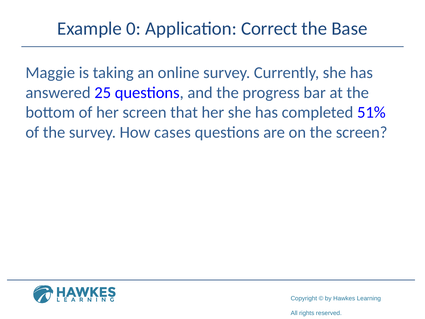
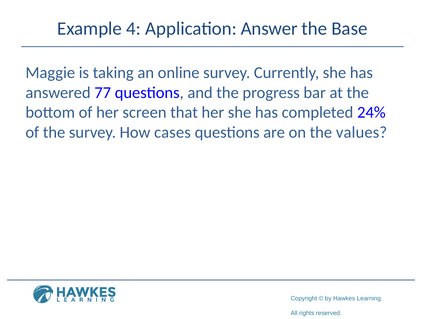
0: 0 -> 4 (134, 29)
Correct: Correct -> Answer (269, 29)
25: 25 -> 77 (103, 93)
51%: 51% -> 24% (371, 112)
the screen: screen -> values (362, 132)
